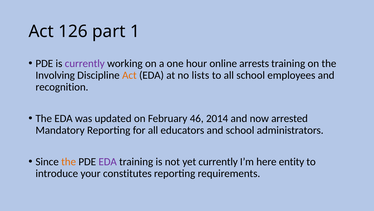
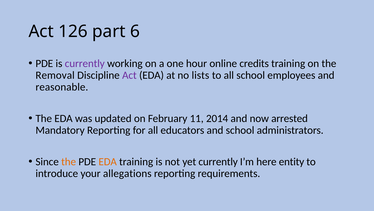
1: 1 -> 6 (135, 31)
arrests: arrests -> credits (254, 63)
Involving: Involving -> Removal (55, 75)
Act colour: orange -> purple (129, 75)
recognition: recognition -> reasonable (62, 87)
46: 46 -> 11 (197, 118)
EDA colour: purple -> orange (108, 161)
constitutes: constitutes -> allegations (127, 173)
